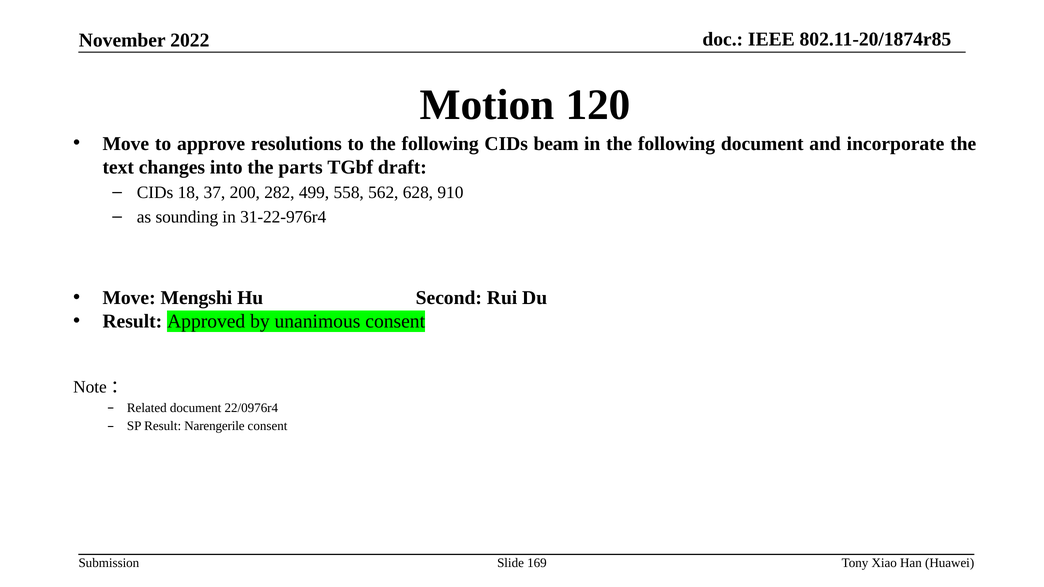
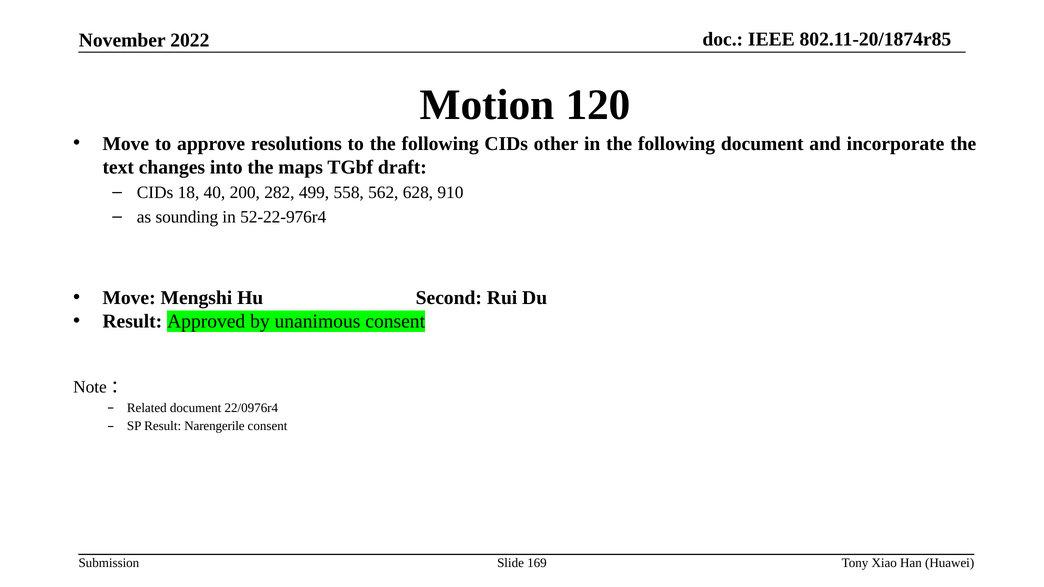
beam: beam -> other (556, 144)
parts: parts -> maps (301, 167)
37: 37 -> 40 (214, 193)
31-22-976r4: 31-22-976r4 -> 52-22-976r4 (283, 217)
